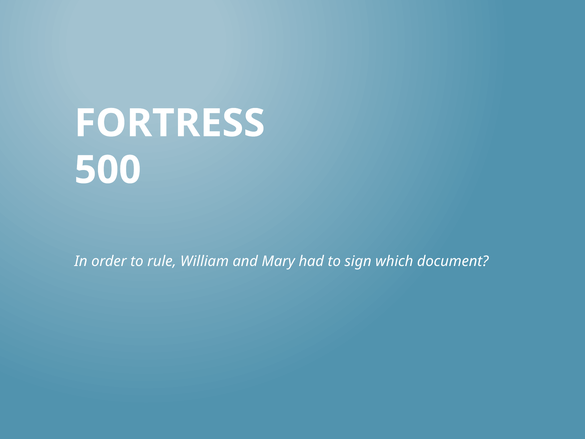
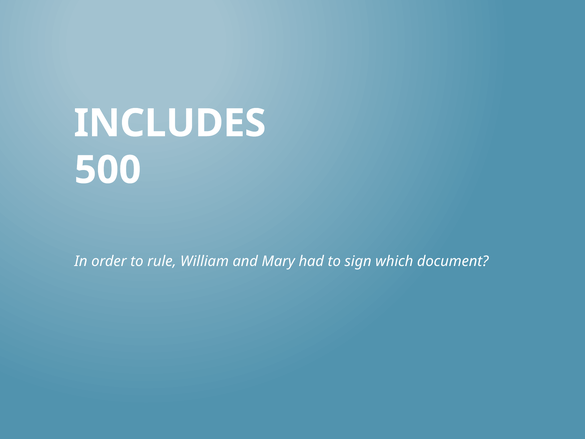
FORTRESS: FORTRESS -> INCLUDES (170, 123)
